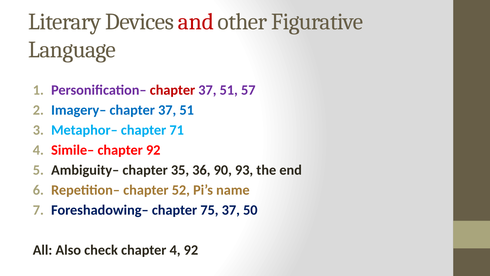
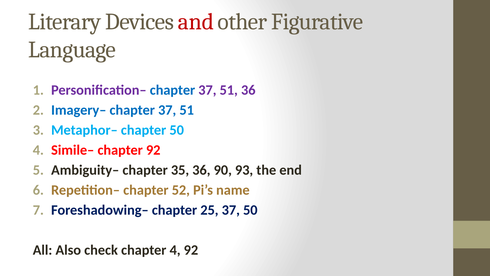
chapter colour: red -> blue (172, 90)
51 57: 57 -> 36 (248, 90)
chapter 71: 71 -> 50 (177, 130)
75: 75 -> 25 (209, 210)
